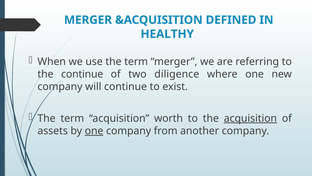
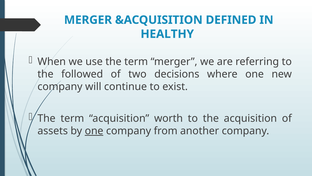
the continue: continue -> followed (82, 74)
diligence: diligence -> decisions (177, 74)
acquisition underline: present -> none (250, 118)
